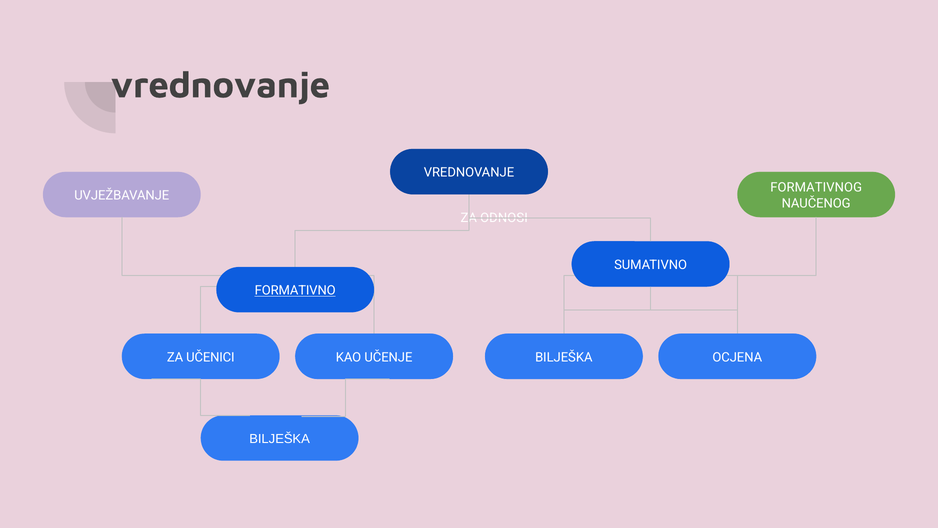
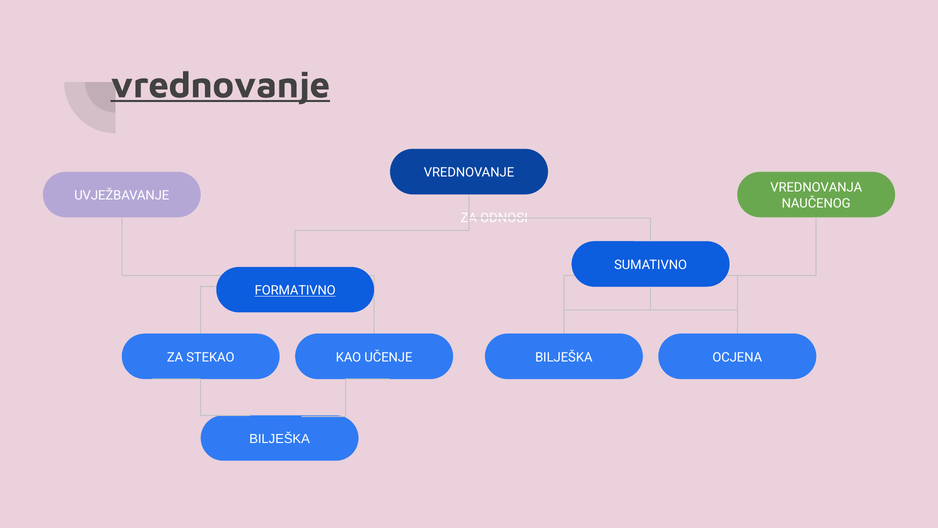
vrednovanje underline: none -> present (220, 85)
FORMATIVNOG: FORMATIVNOG -> VREDNOVANJA (816, 187)
UČENICI: UČENICI -> STEKAO (210, 357)
